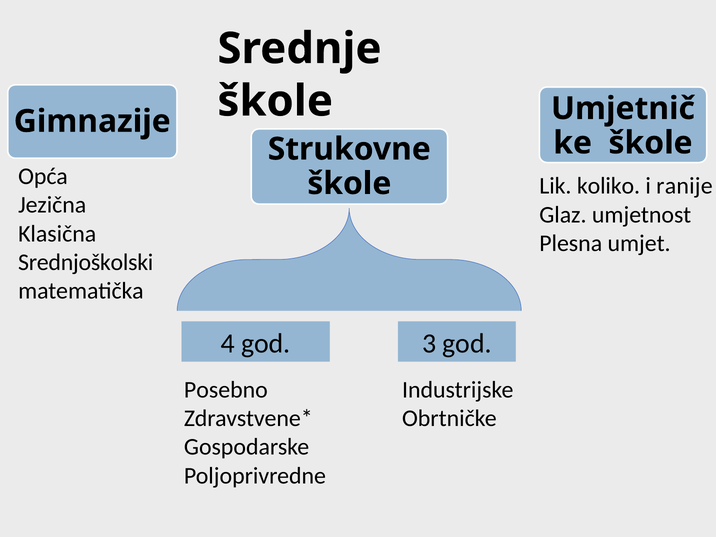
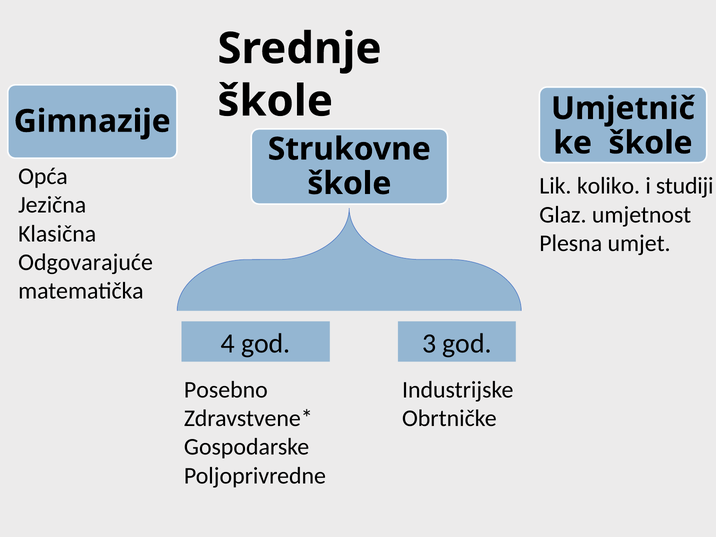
ranije: ranije -> studiji (685, 186)
Srednjoškolski: Srednjoškolski -> Odgovarajuće (86, 262)
